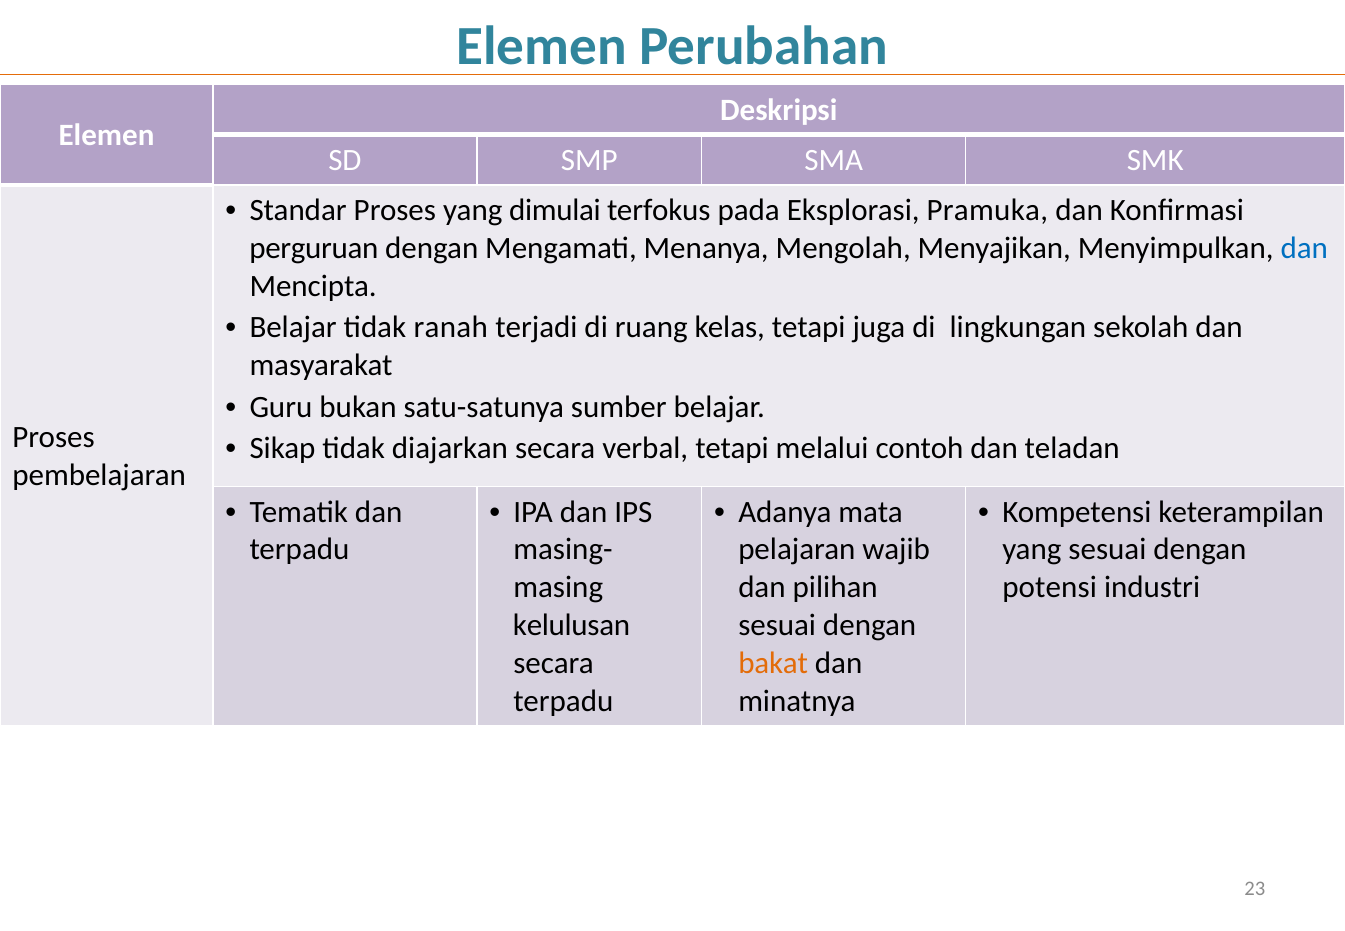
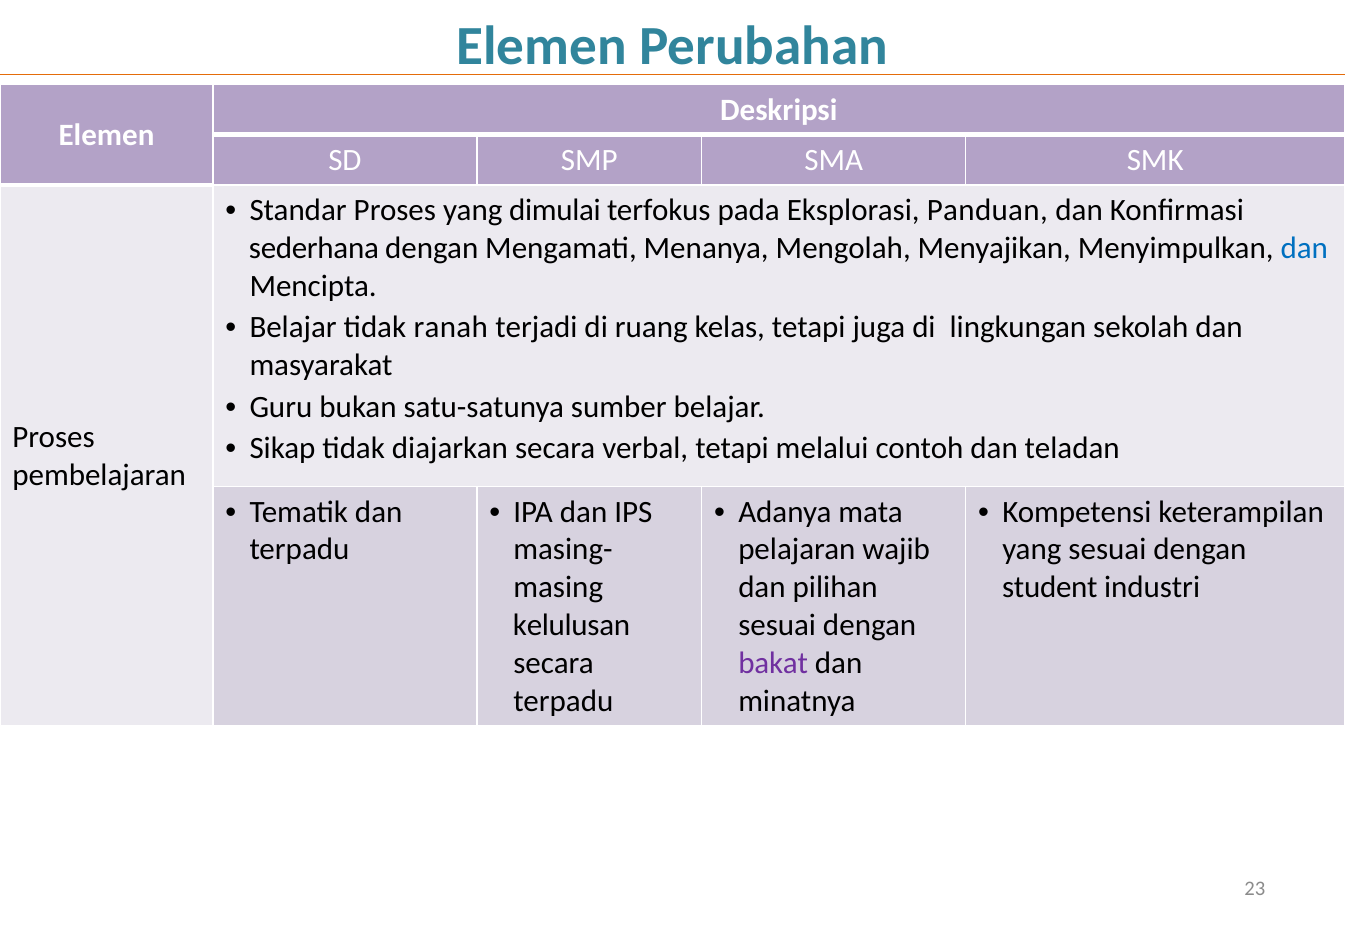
Pramuka: Pramuka -> Panduan (987, 210)
perguruan: perguruan -> sederhana (314, 248)
potensi: potensi -> student (1050, 588)
bakat colour: orange -> purple (773, 663)
